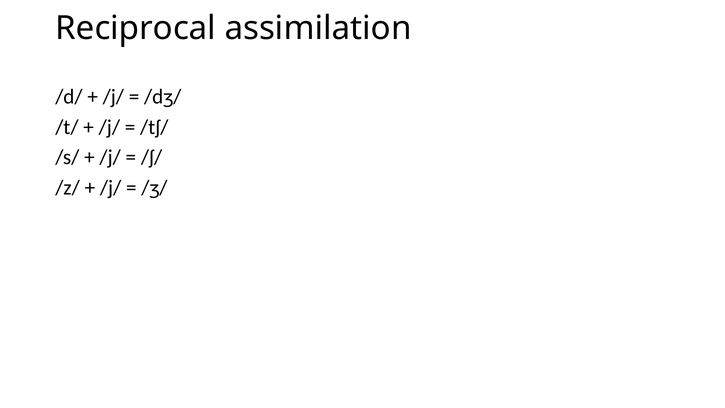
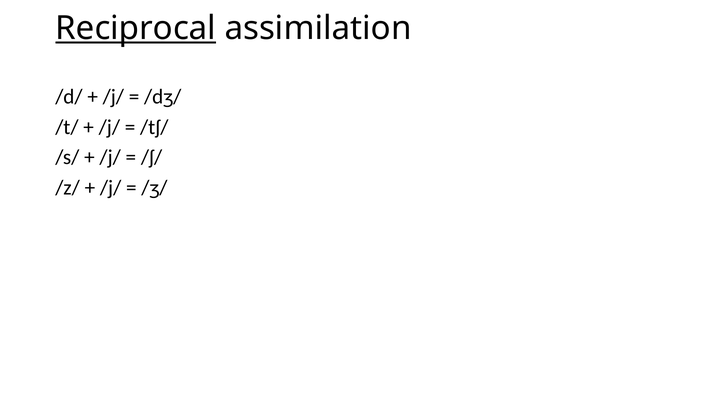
Reciprocal underline: none -> present (136, 28)
